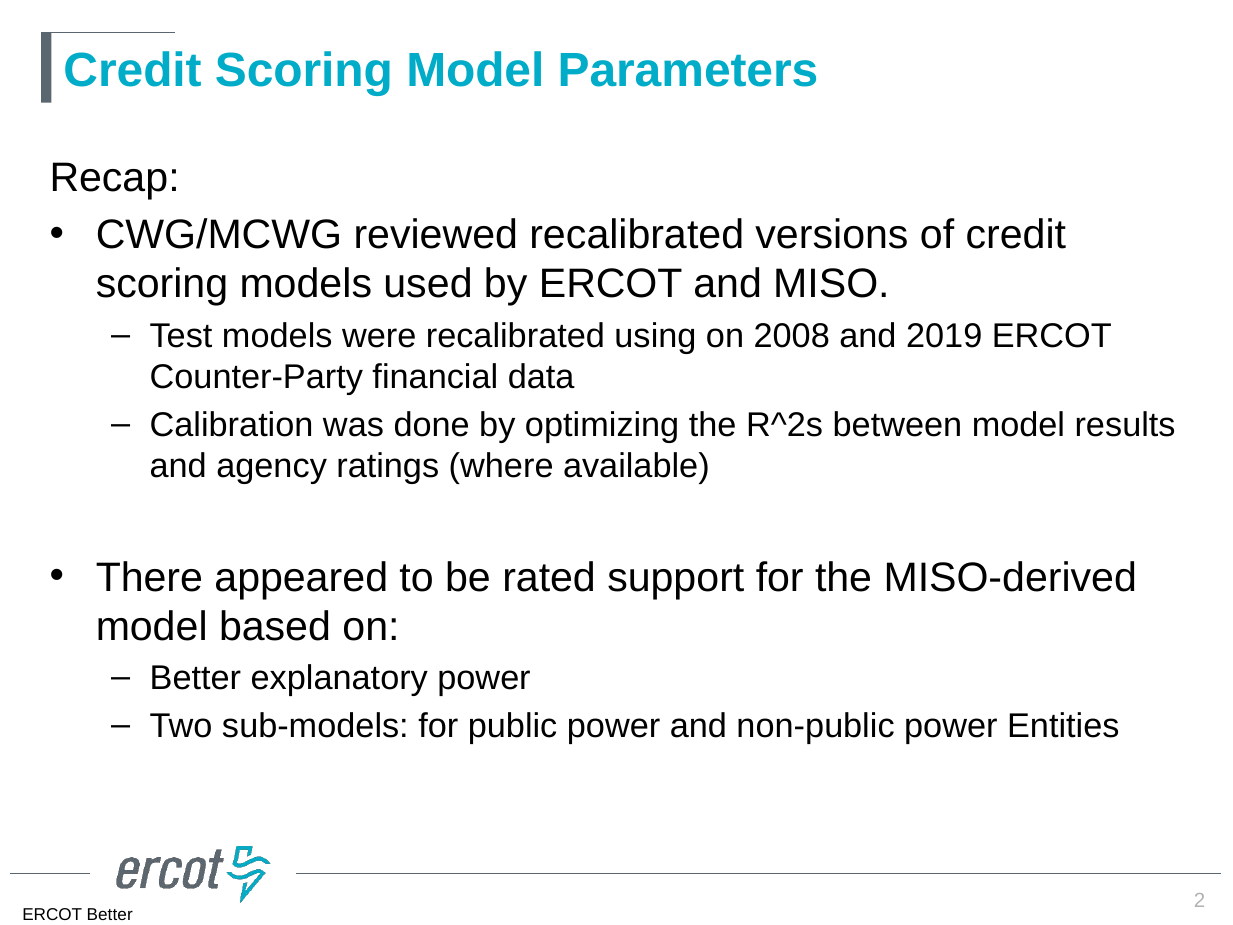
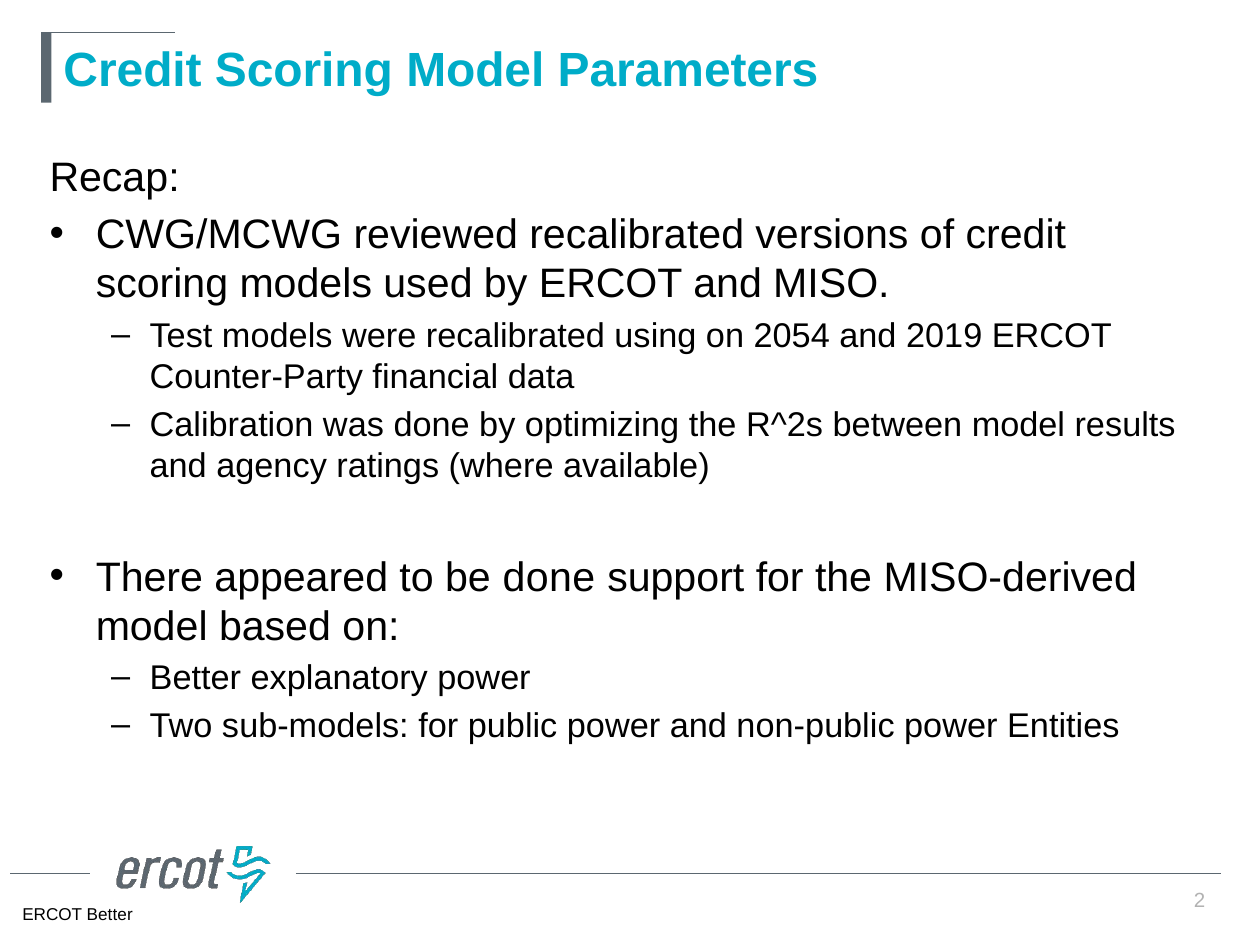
2008: 2008 -> 2054 (792, 336)
be rated: rated -> done (549, 577)
